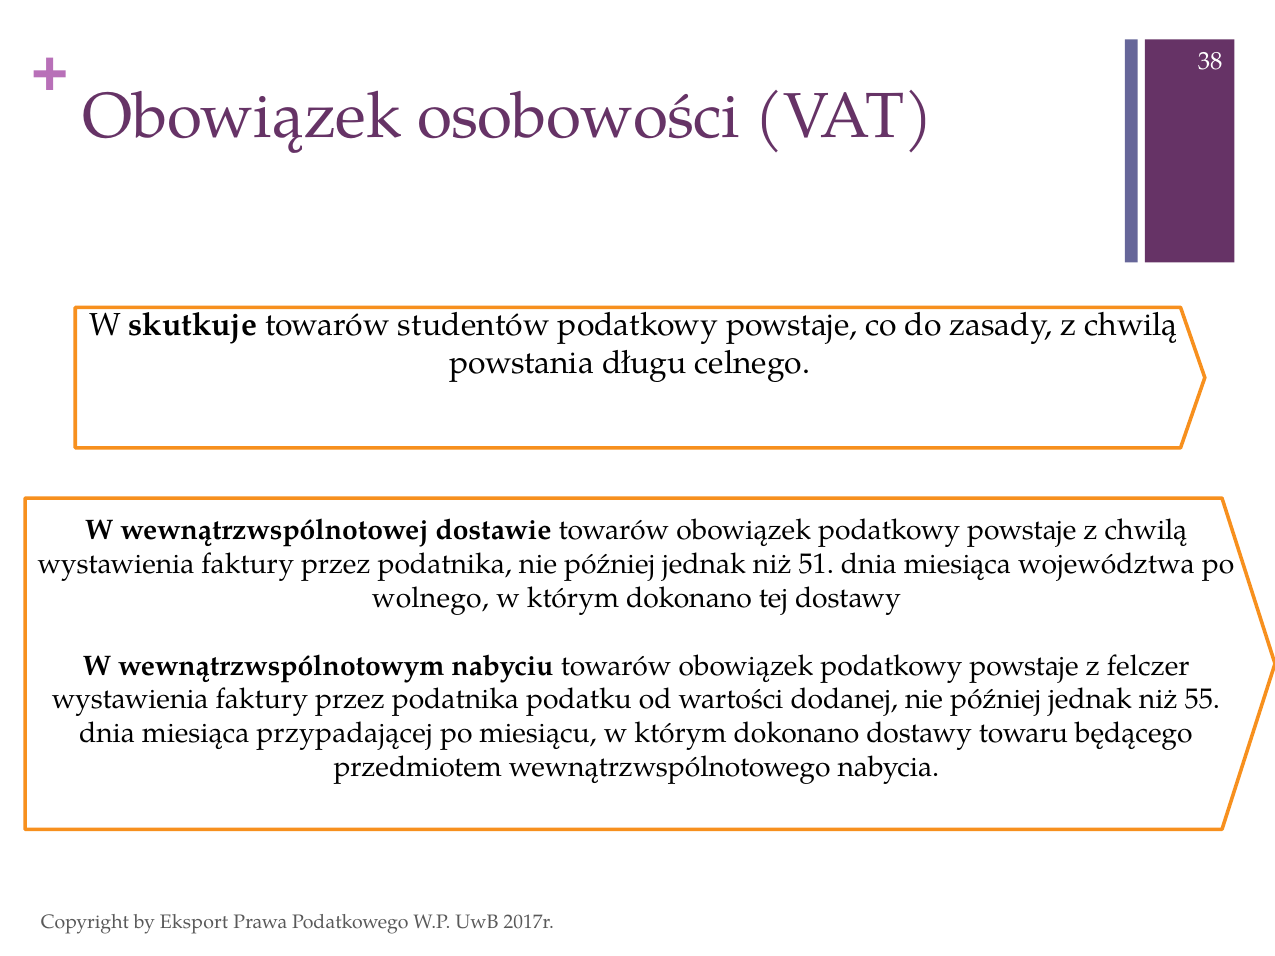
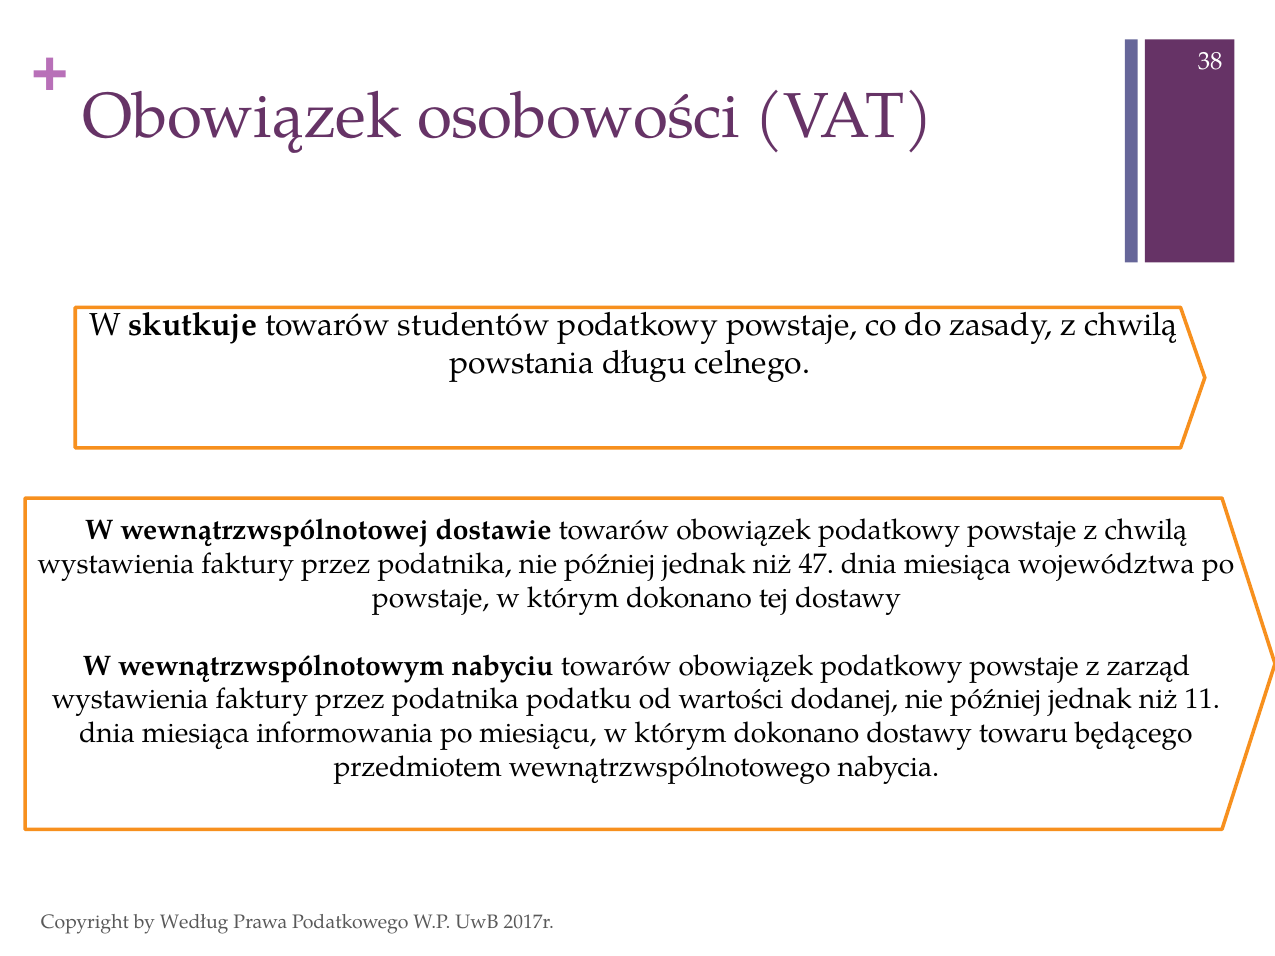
51: 51 -> 47 (816, 564)
wolnego: wolnego -> powstaje (431, 598)
felczer: felczer -> zarząd (1148, 666)
55: 55 -> 11 (1202, 700)
przypadającej: przypadającej -> informowania (345, 734)
Eksport: Eksport -> Według (194, 922)
